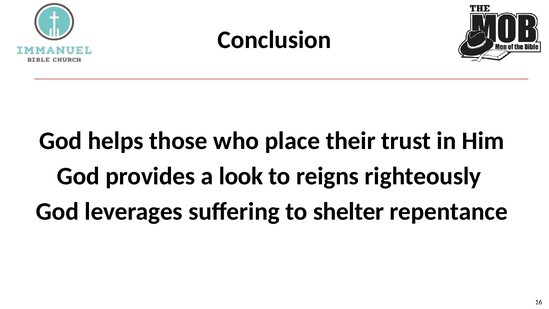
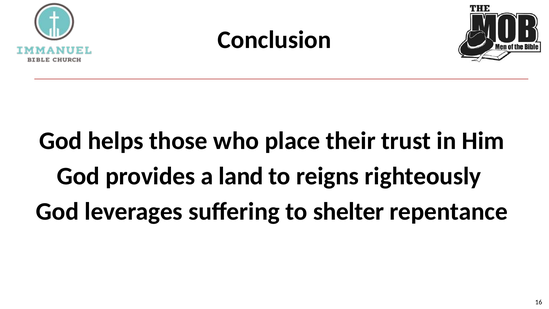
look: look -> land (241, 176)
